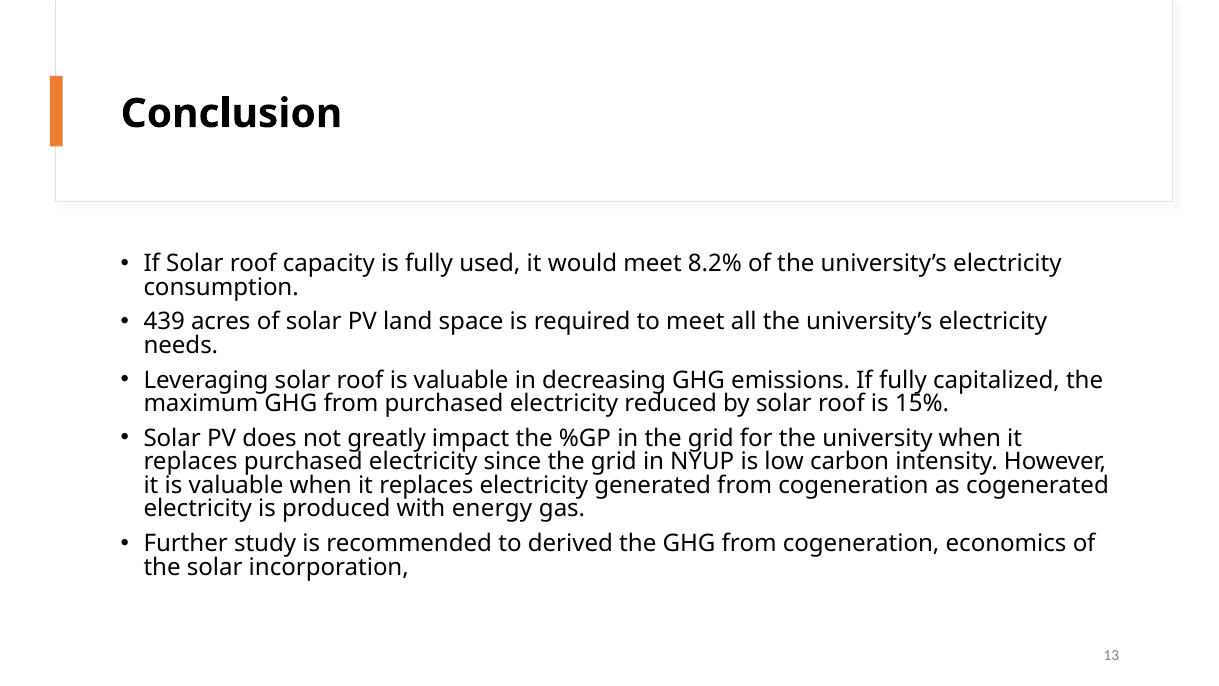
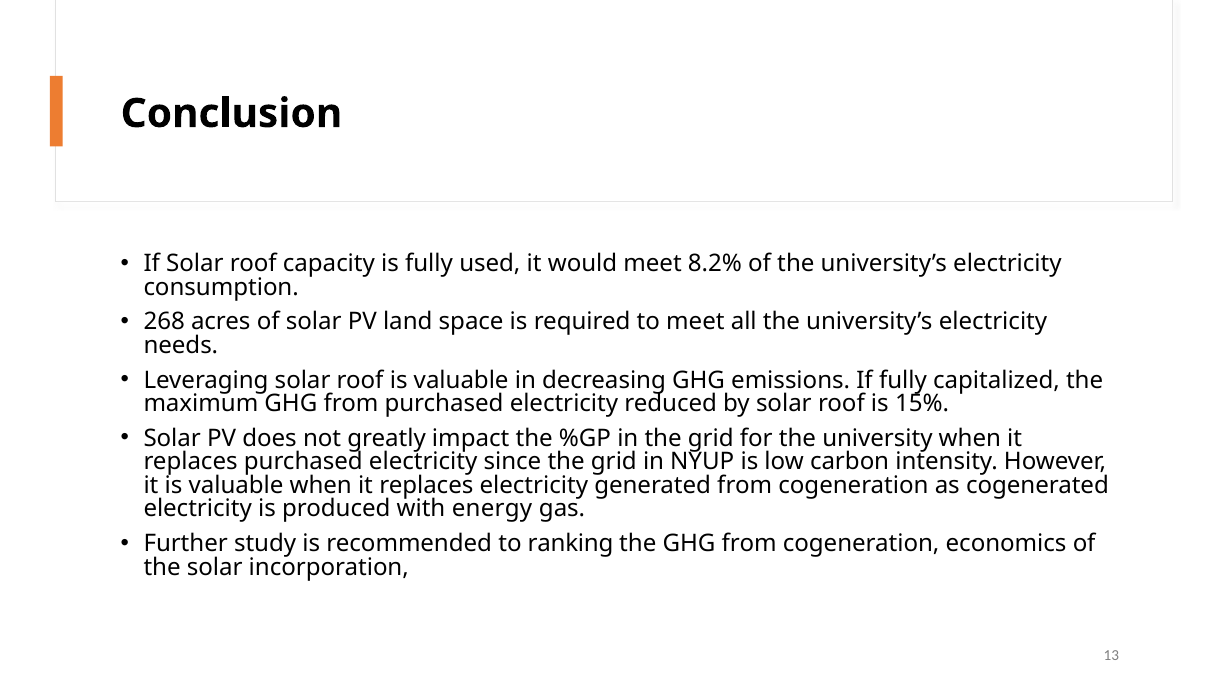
439: 439 -> 268 (164, 322)
derived: derived -> ranking (571, 543)
